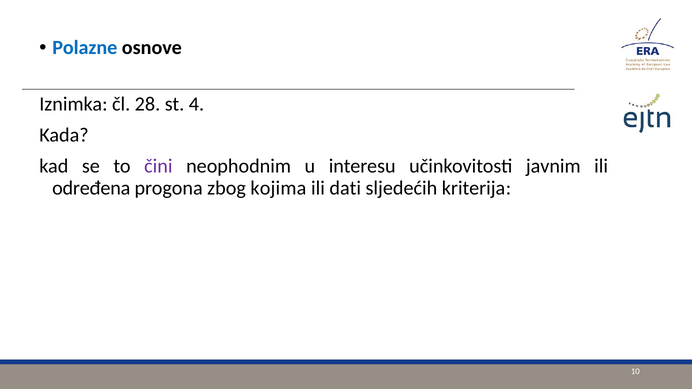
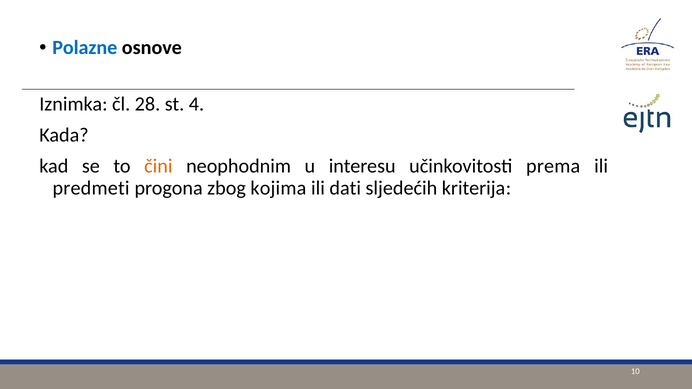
čini colour: purple -> orange (158, 166)
javnim: javnim -> prema (553, 166)
određena: određena -> predmeti (91, 188)
